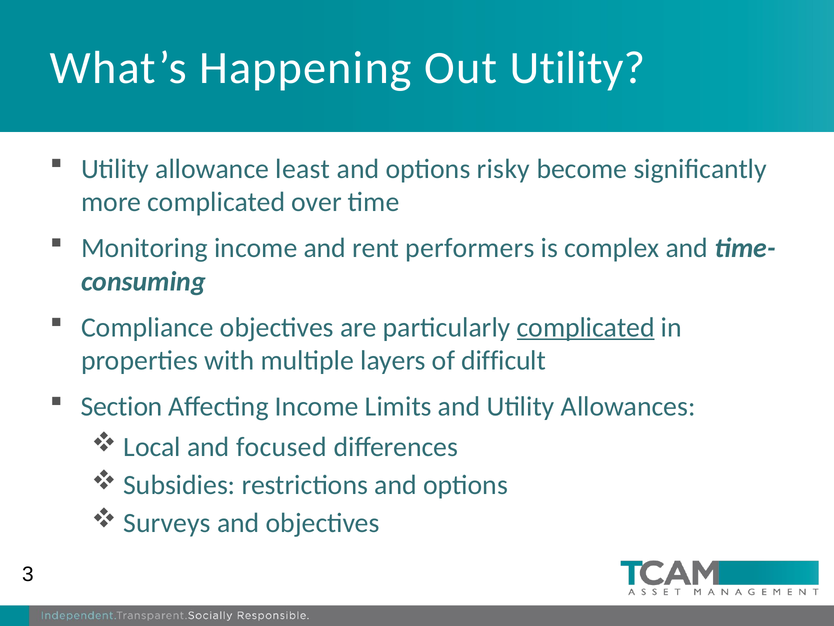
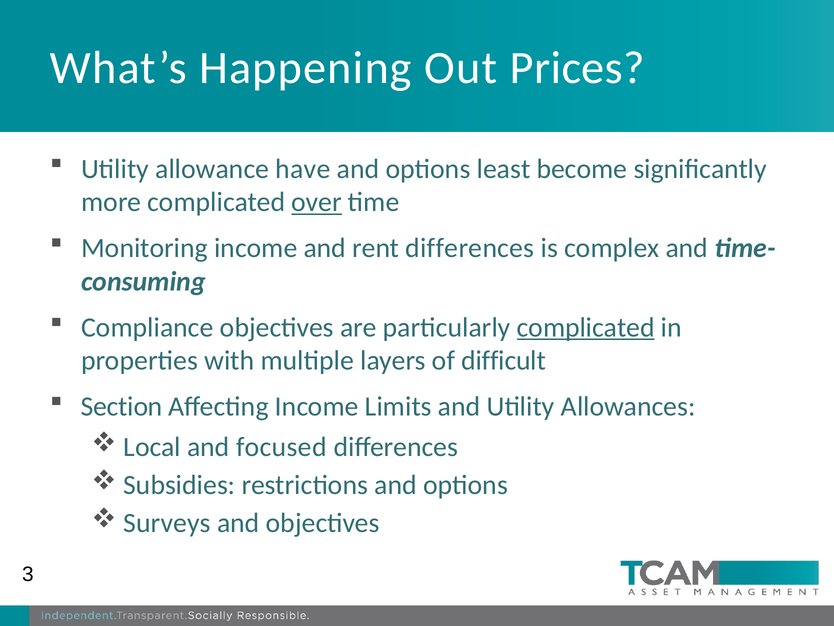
Out Utility: Utility -> Prices (577, 68)
least: least -> have (303, 169)
risky: risky -> least (504, 169)
over underline: none -> present (317, 202)
rent performers: performers -> differences (470, 248)
